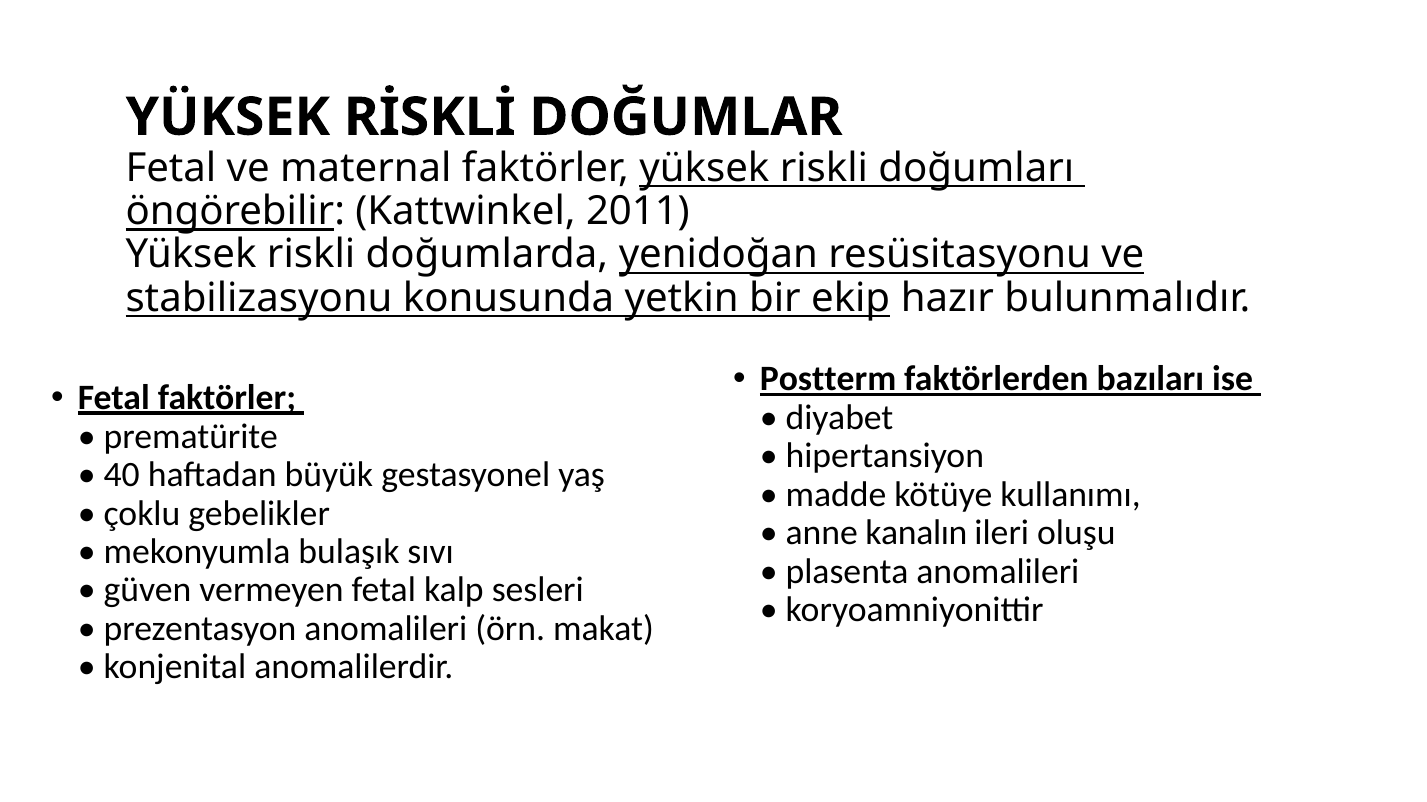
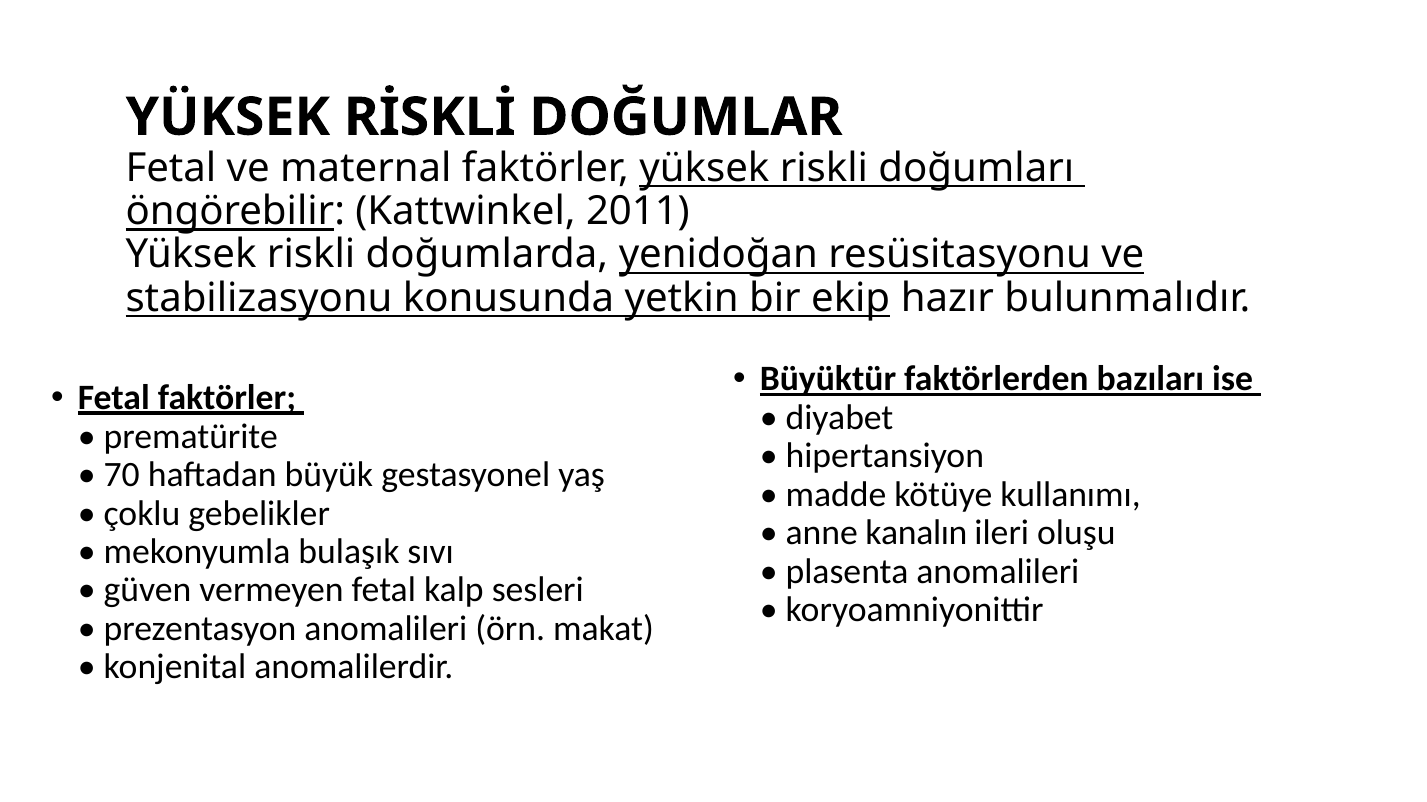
Postterm: Postterm -> Büyüktür (828, 379)
40: 40 -> 70 (122, 475)
